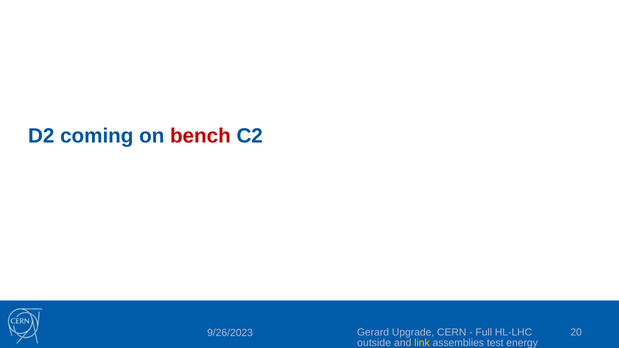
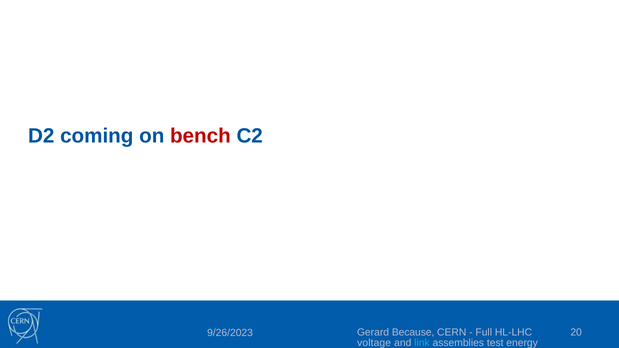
Upgrade: Upgrade -> Because (413, 333)
outside: outside -> voltage (374, 343)
link colour: yellow -> light blue (422, 343)
